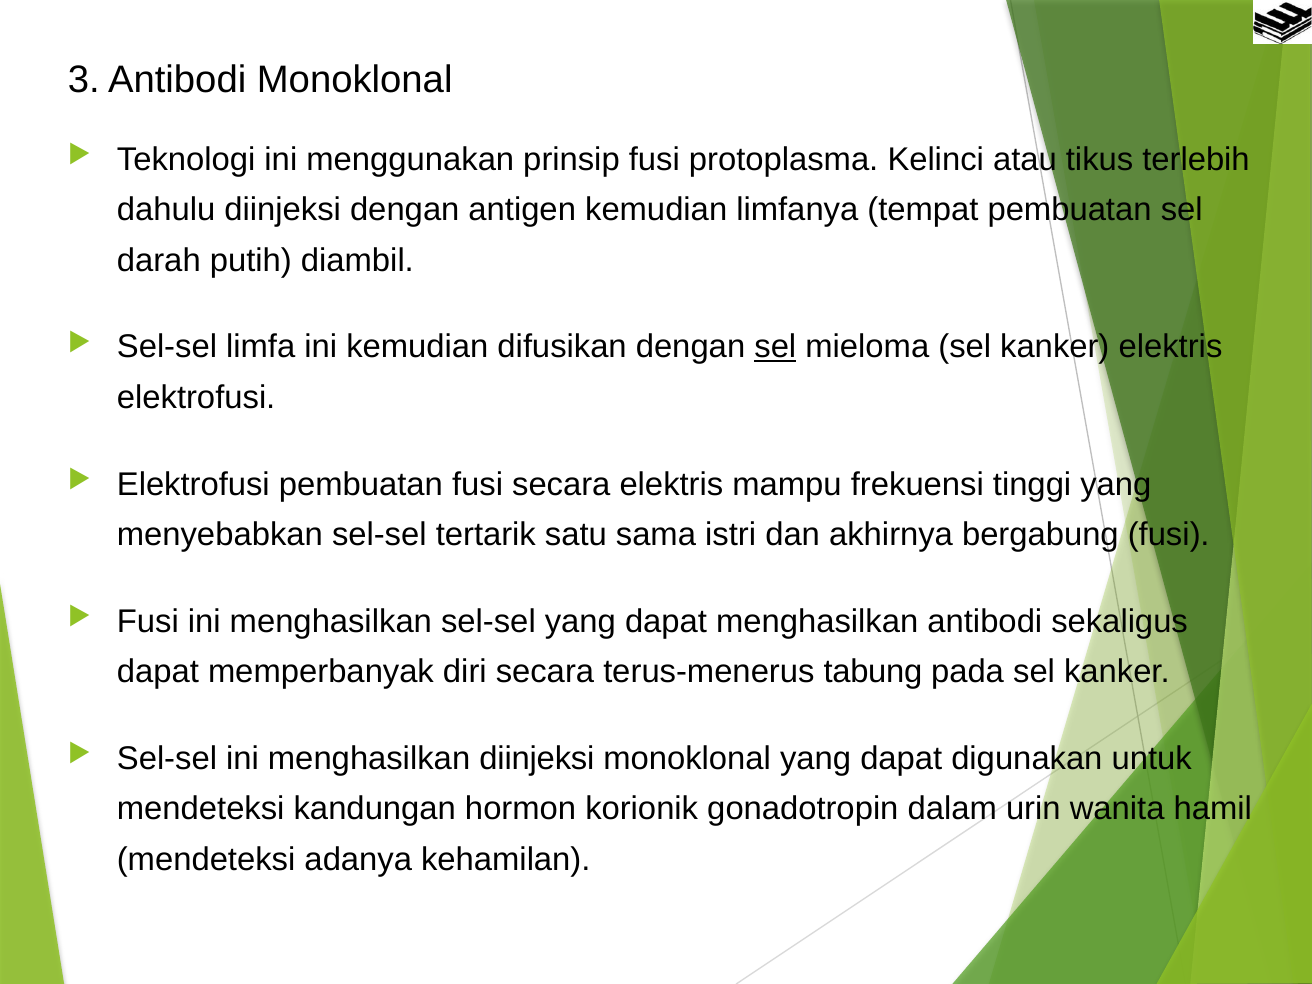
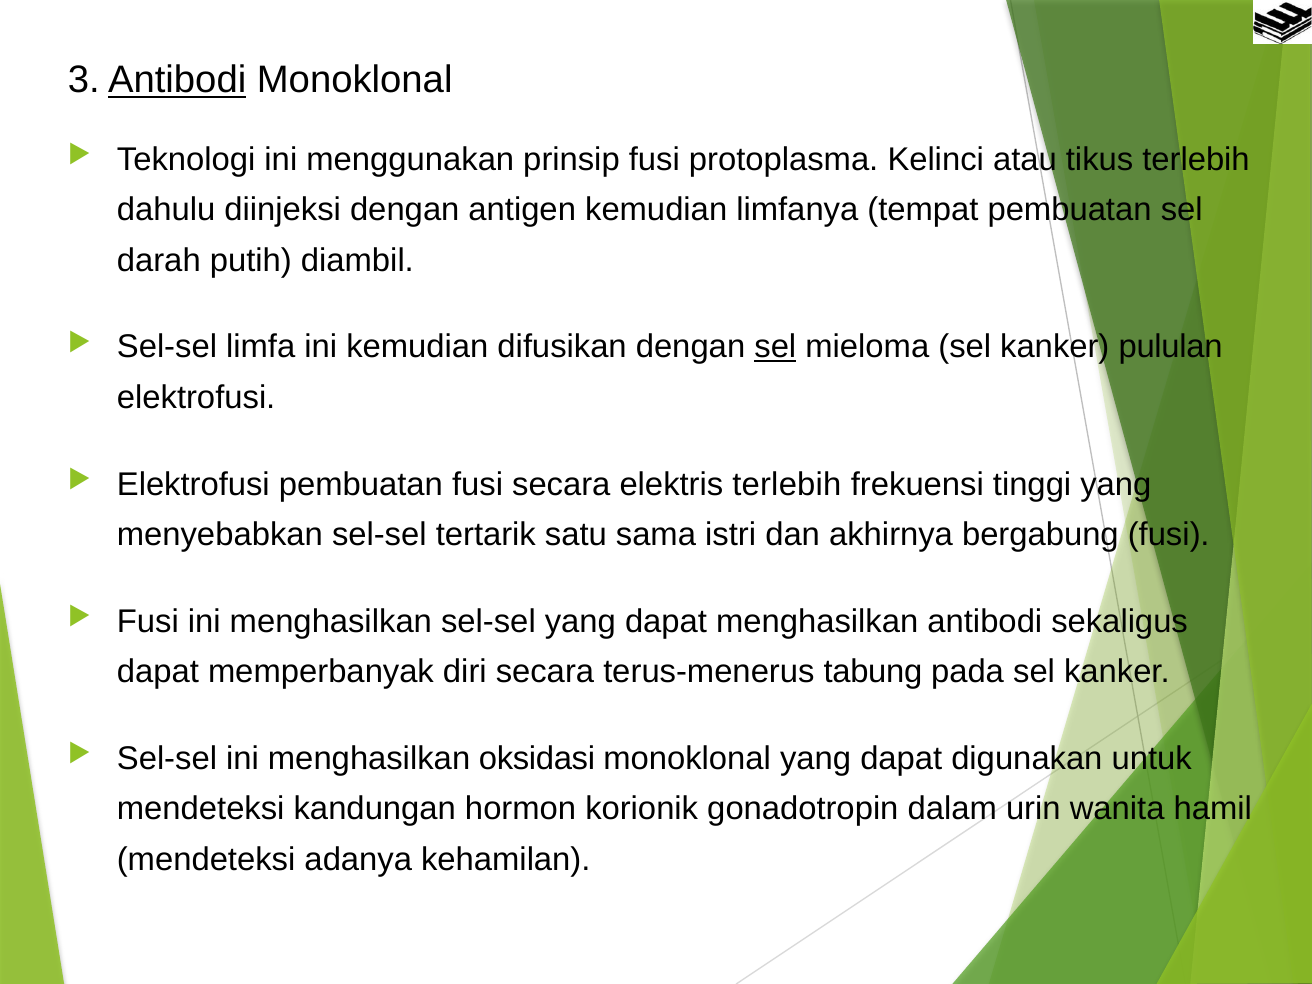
Antibodi underline: none -> present (177, 80)
kanker elektris: elektris -> pululan (1171, 347)
elektris mampu: mampu -> terlebih (787, 484)
menghasilkan diinjeksi: diinjeksi -> oksidasi (537, 759)
